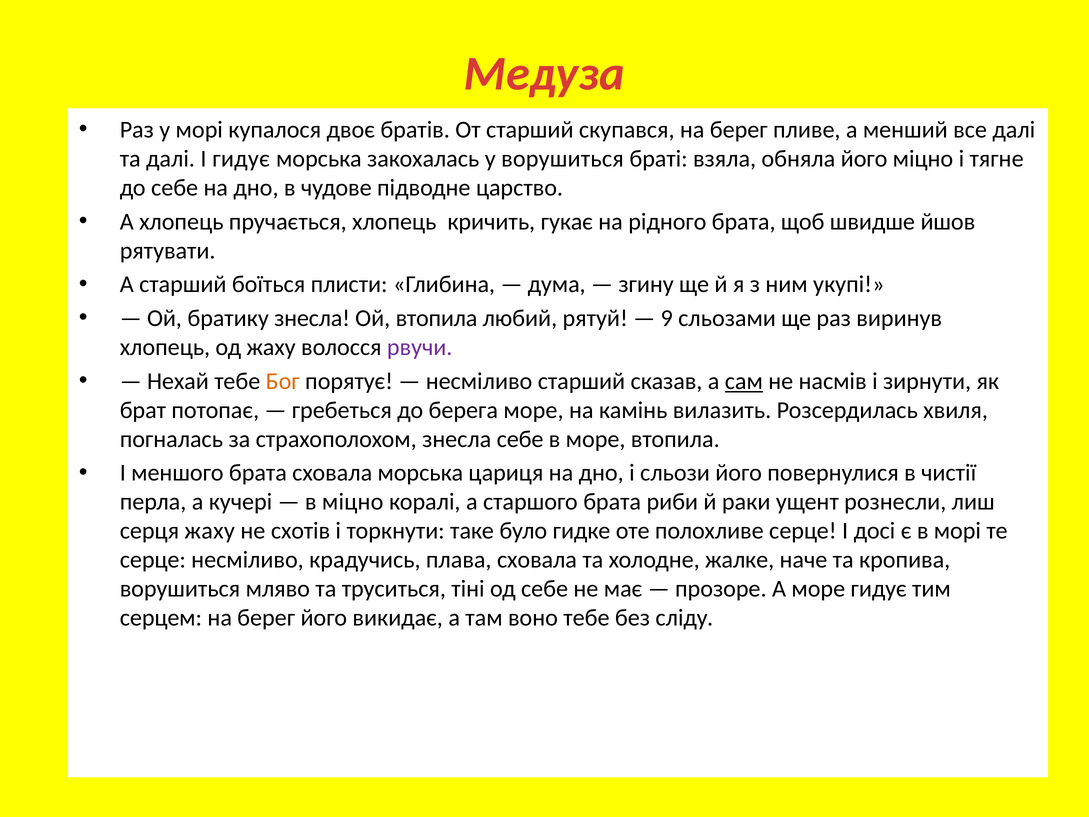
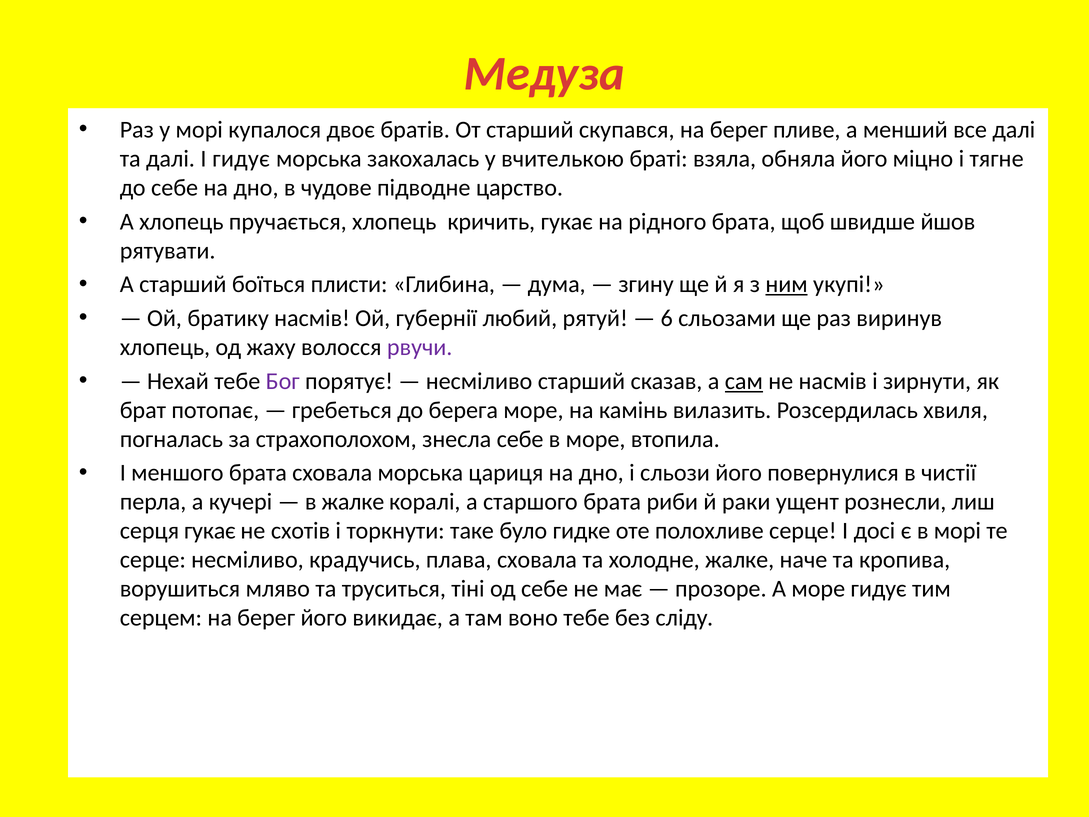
у ворушиться: ворушиться -> вчителькою (563, 159)
ним underline: none -> present (787, 284)
братику знесла: знесла -> насмів (312, 318)
Ой втопила: втопила -> губернії (436, 318)
9: 9 -> 6 (667, 318)
Бог colour: orange -> purple (283, 381)
в міцно: міцно -> жалке (353, 502)
серця жаху: жаху -> гукає (210, 531)
